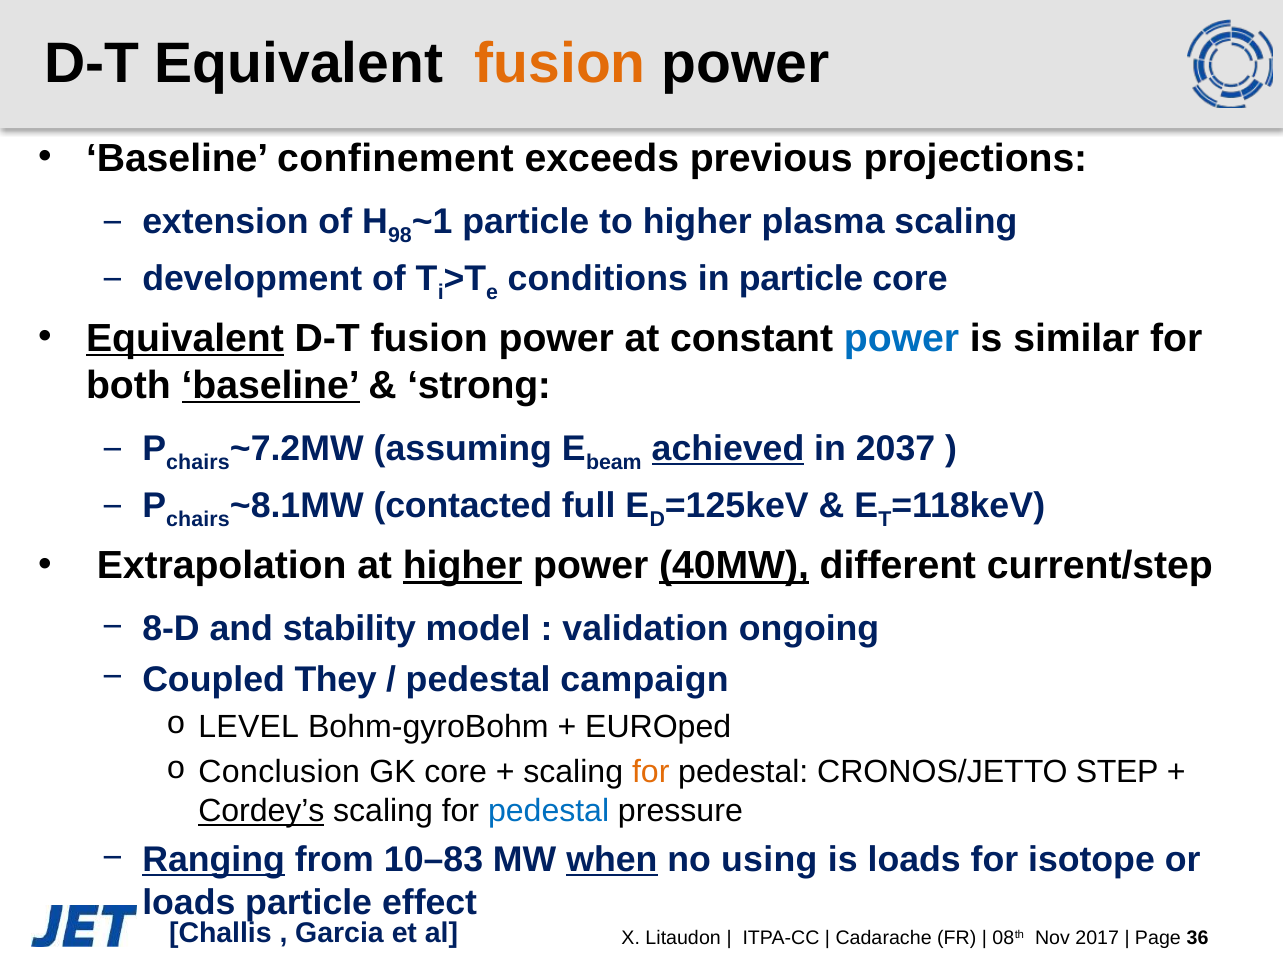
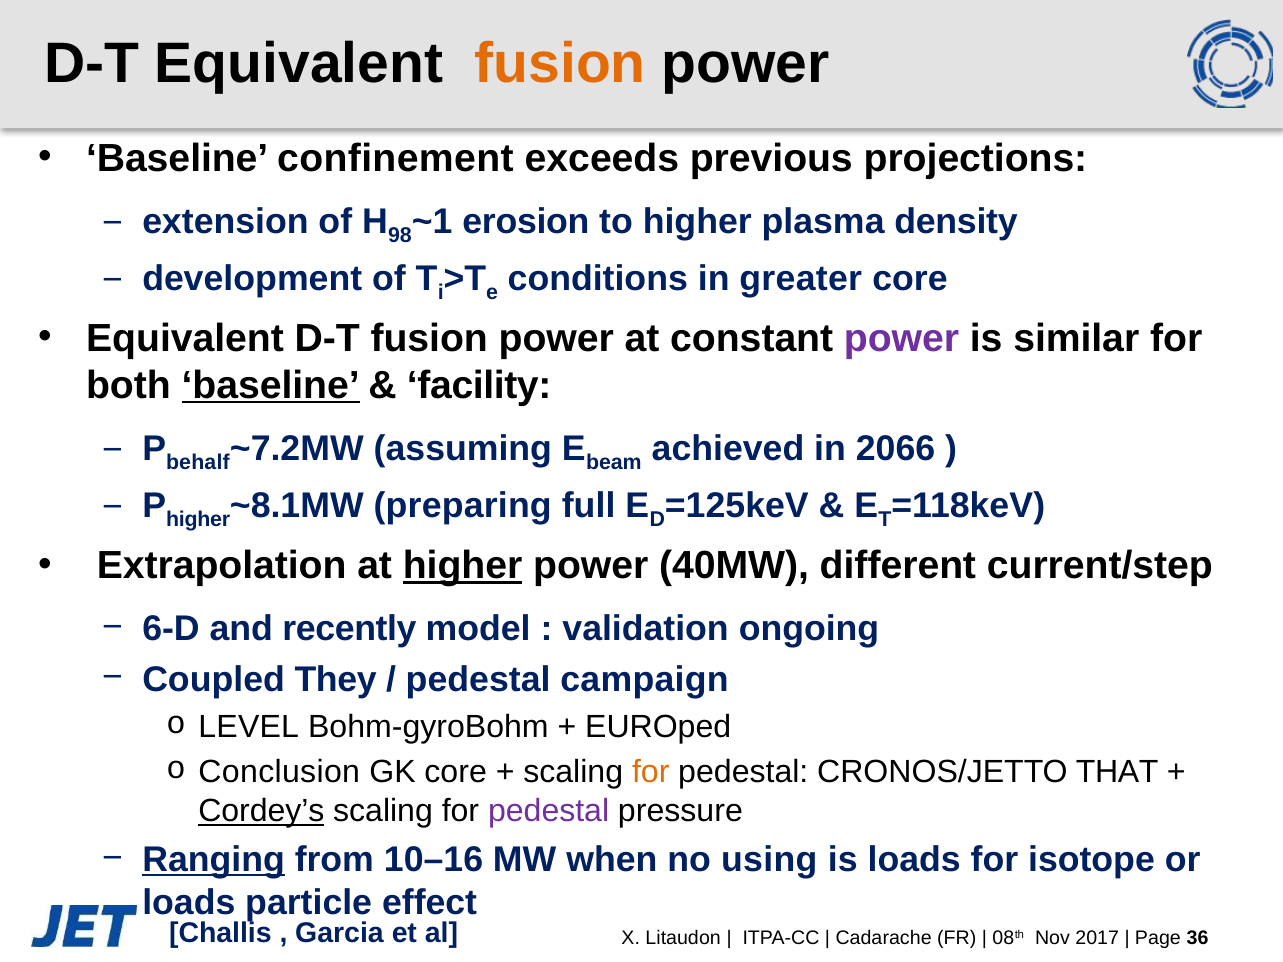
particle: particle -> erosion (526, 222)
plasma scaling: scaling -> density (956, 222)
in particle: particle -> greater (801, 278)
Equivalent underline: present -> none (185, 338)
power colour: blue -> purple (902, 338)
strong: strong -> facility (479, 386)
chairs: chairs -> behalf (198, 463)
achieved underline: present -> none (728, 449)
2037: 2037 -> 2066 (896, 449)
chairs: chairs -> higher (198, 519)
contacted: contacted -> preparing (463, 506)
40MW underline: present -> none (734, 566)
8-D: 8-D -> 6-D (171, 629)
stability: stability -> recently (349, 629)
STEP: STEP -> THAT (1117, 773)
pedestal colour: blue -> purple (549, 811)
10–83: 10–83 -> 10–16 (434, 860)
when underline: present -> none (612, 860)
